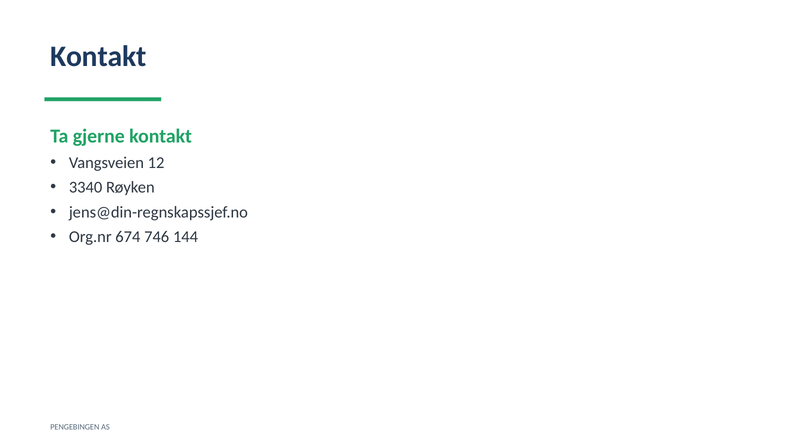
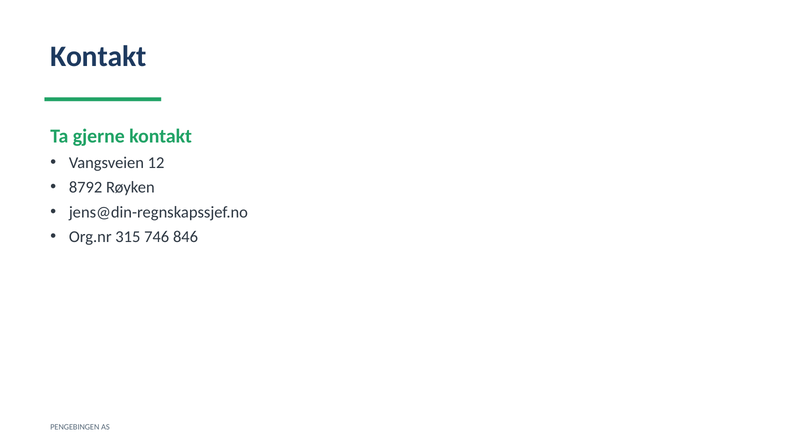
3340: 3340 -> 8792 (86, 187)
674: 674 -> 315 (128, 237)
144: 144 -> 846 (186, 237)
